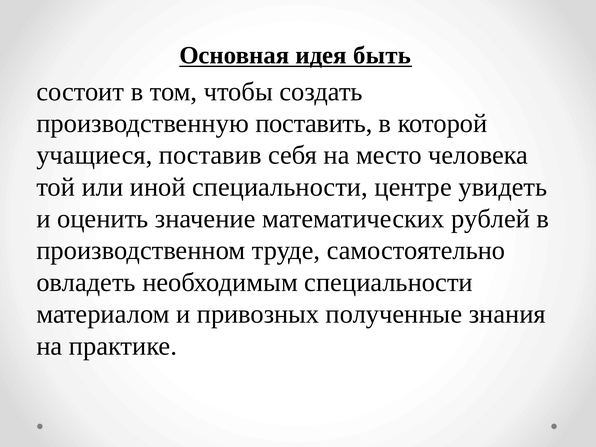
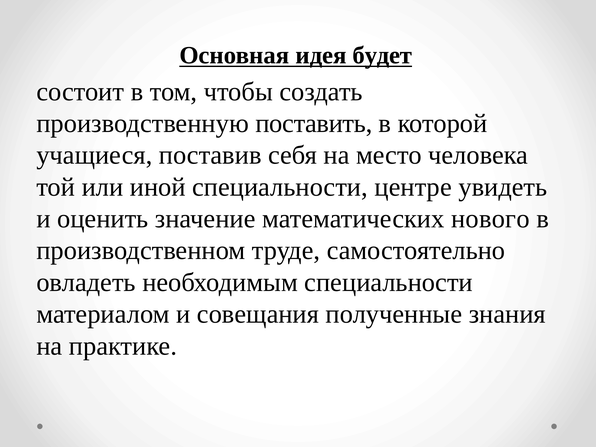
быть: быть -> будет (382, 55)
рублей: рублей -> нового (490, 219)
привозных: привозных -> совещания (258, 314)
